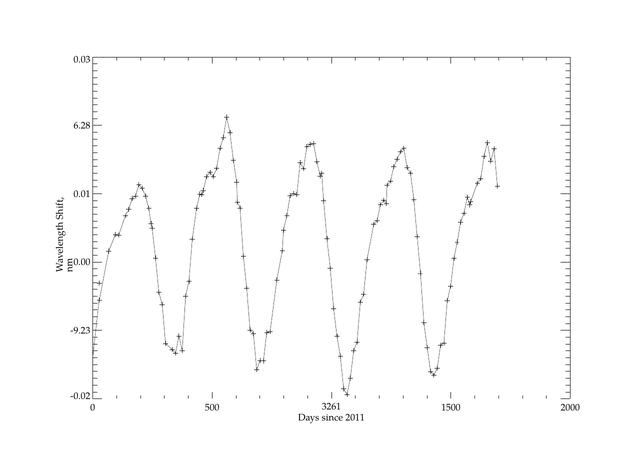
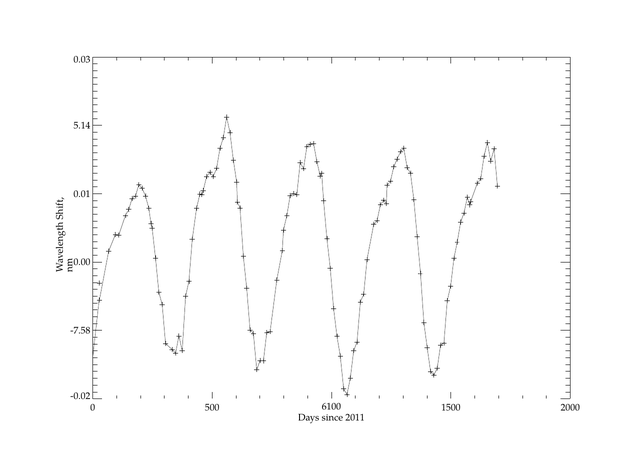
6.28: 6.28 -> 5.14 (82, 126)
-9.23: -9.23 -> -7.58 (80, 331)
3261: 3261 -> 6100 (331, 407)
